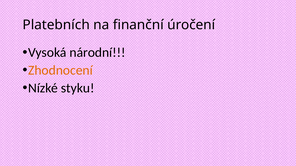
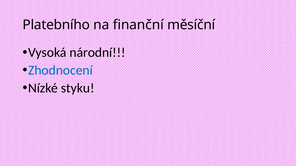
Platebních: Platebních -> Platebního (56, 25)
úročení: úročení -> měsíční (191, 25)
Zhodnocení colour: orange -> blue (60, 70)
